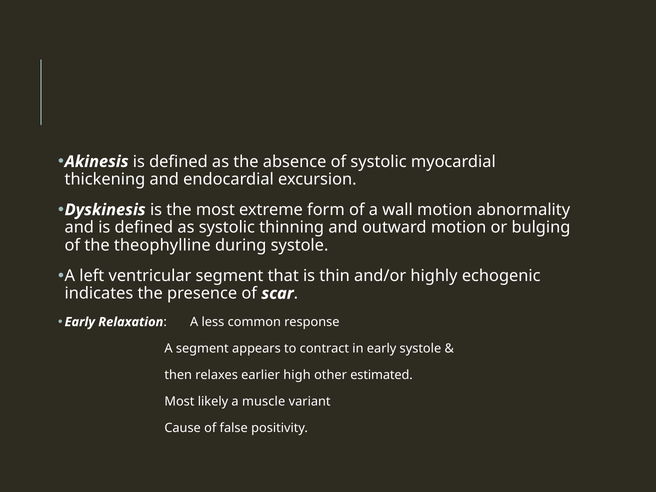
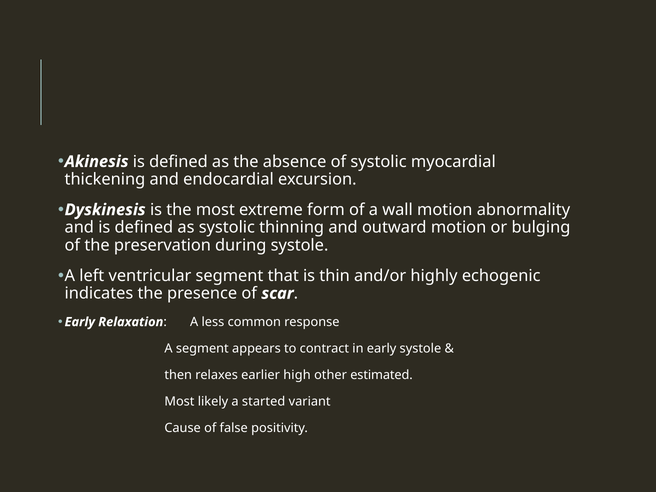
theophylline: theophylline -> preservation (162, 245)
muscle: muscle -> started (264, 402)
